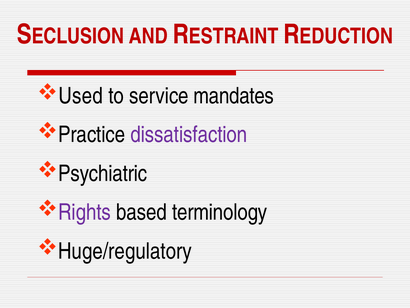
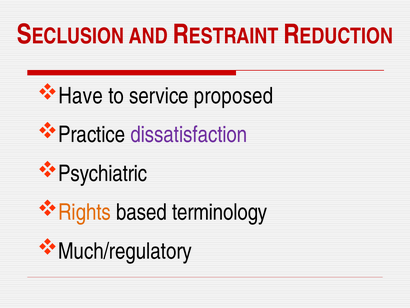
Used: Used -> Have (81, 96)
mandates: mandates -> proposed (234, 96)
Rights colour: purple -> orange (85, 212)
Huge/regulatory: Huge/regulatory -> Much/regulatory (125, 251)
